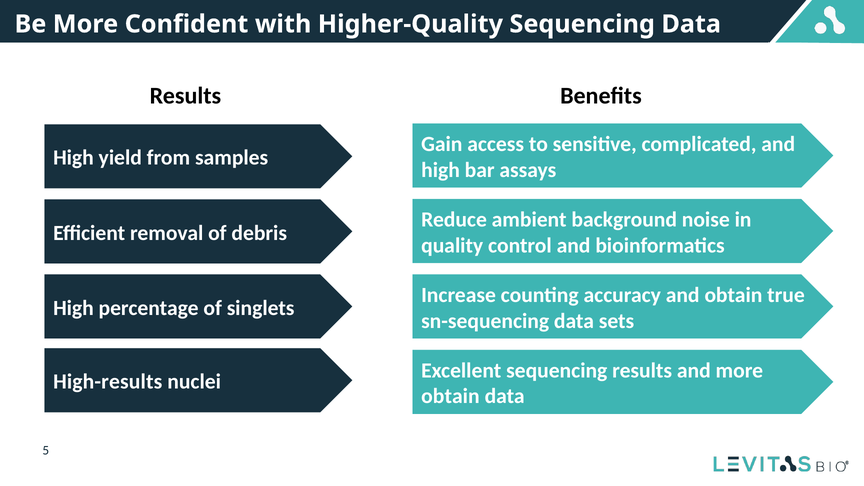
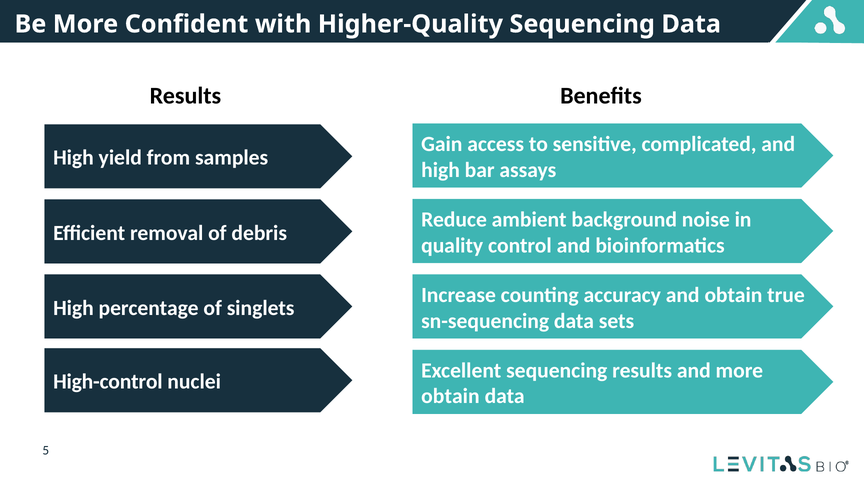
High-results: High-results -> High-control (108, 382)
